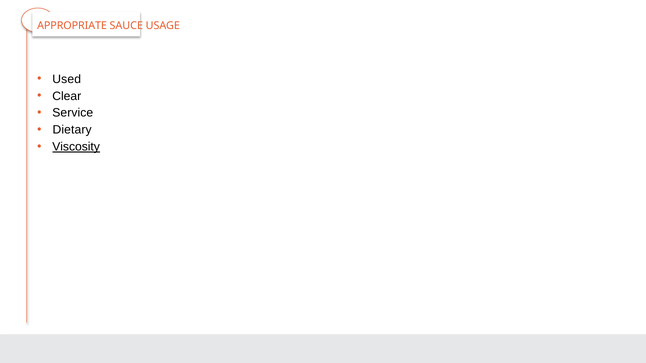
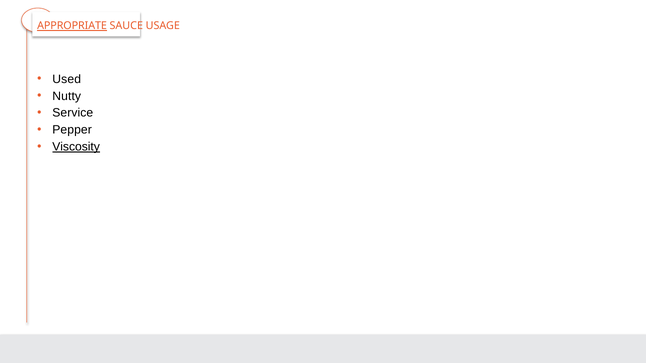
APPROPRIATE underline: none -> present (72, 26)
Clear: Clear -> Nutty (67, 96)
Dietary: Dietary -> Pepper (72, 130)
